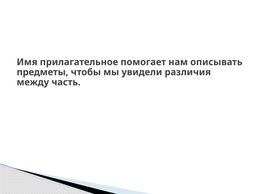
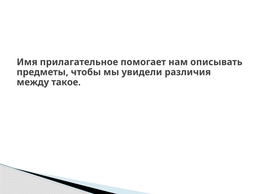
часть: часть -> такое (66, 82)
